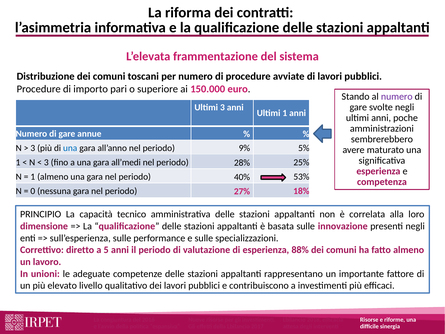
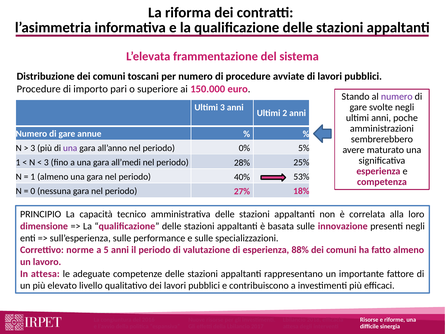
Ultimi 1: 1 -> 2 (285, 113)
una colour: blue -> purple (70, 148)
9%: 9% -> 0% (244, 148)
diretto: diretto -> norme (80, 250)
In unioni: unioni -> attesa (45, 274)
